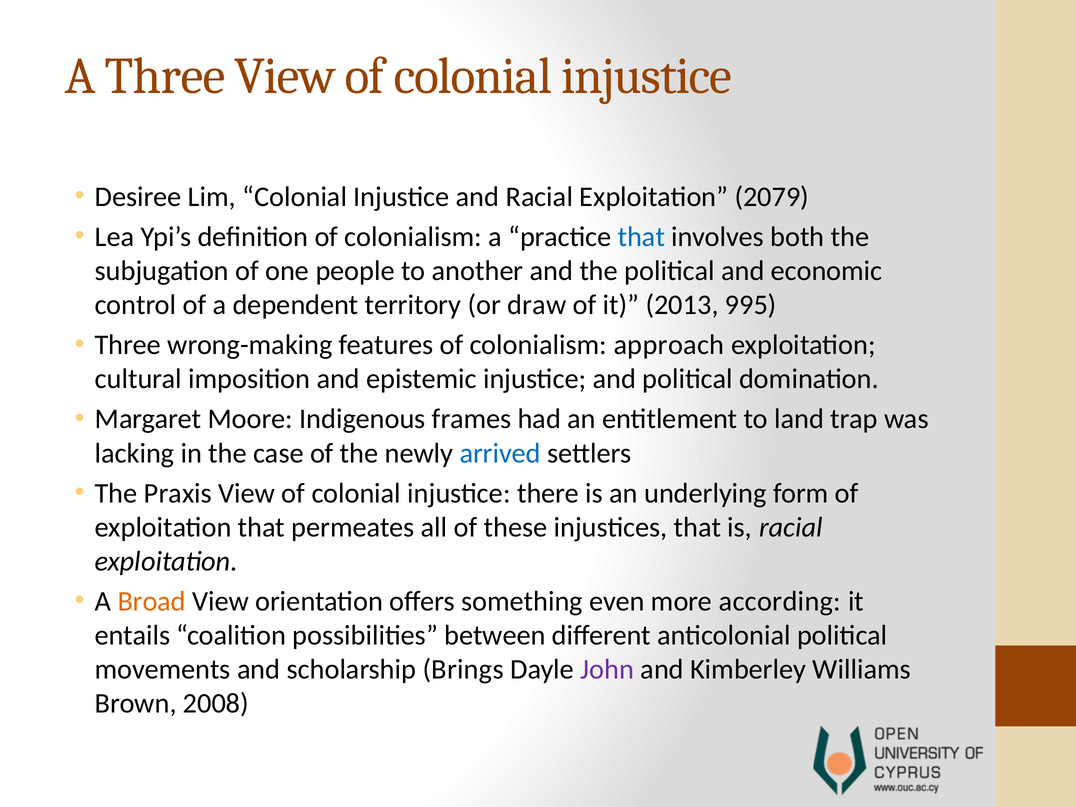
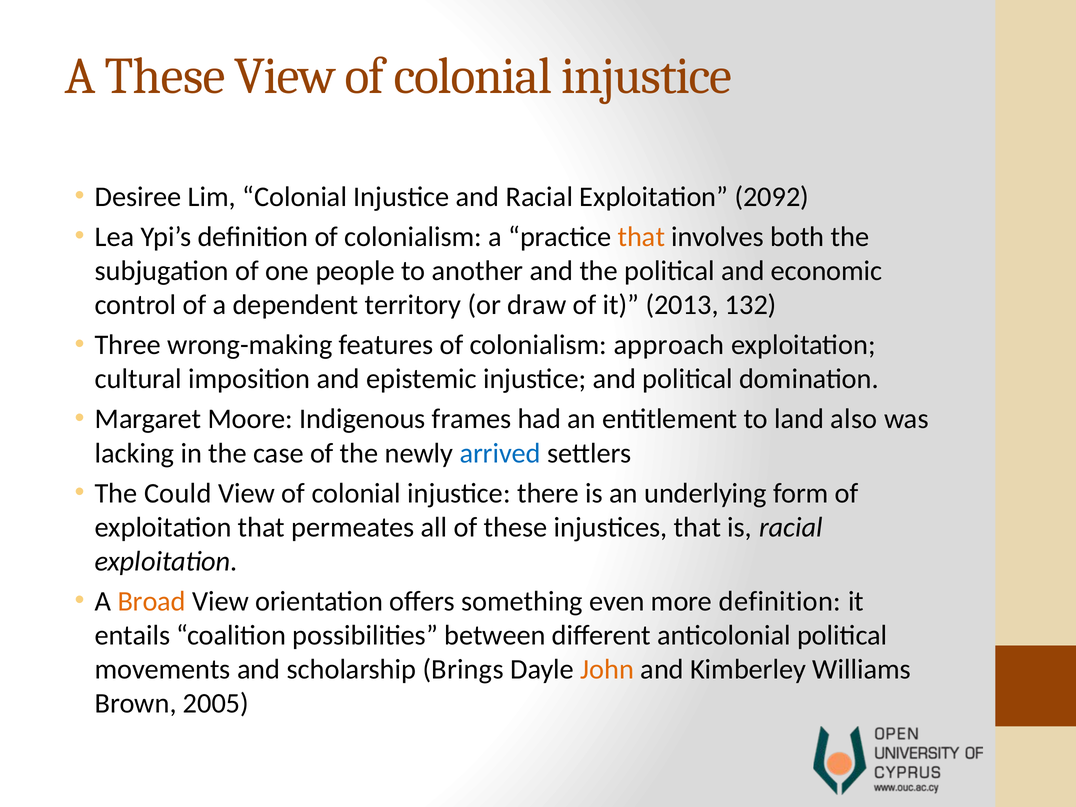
A Three: Three -> These (165, 76)
2079: 2079 -> 2092 (772, 197)
that colour: blue -> orange (641, 237)
995: 995 -> 132 (751, 305)
trap: trap -> also (854, 419)
Praxis: Praxis -> Could (178, 493)
more according: according -> definition (780, 601)
John colour: purple -> orange (607, 669)
2008: 2008 -> 2005 (216, 704)
